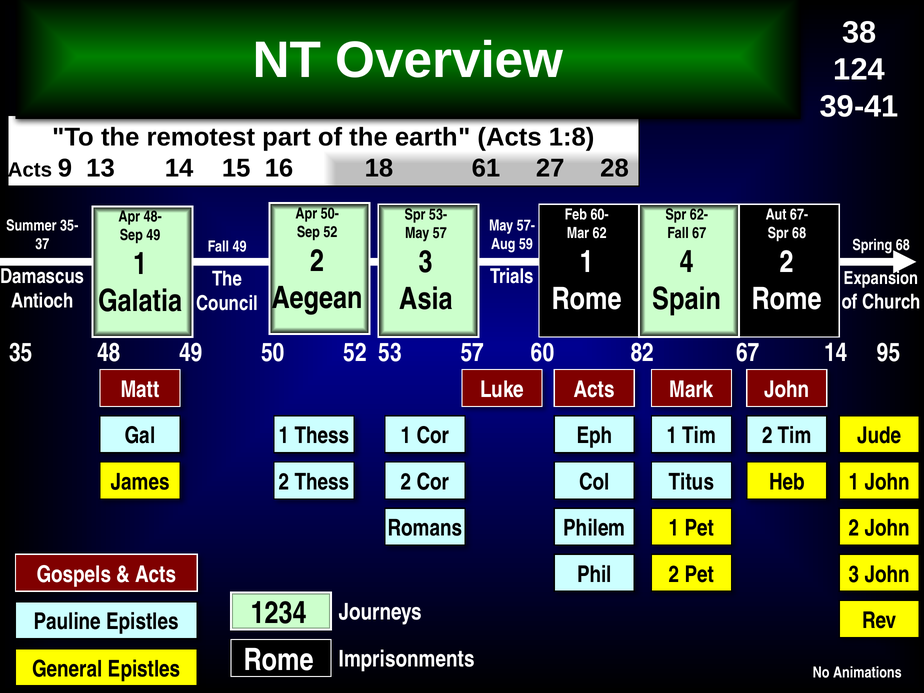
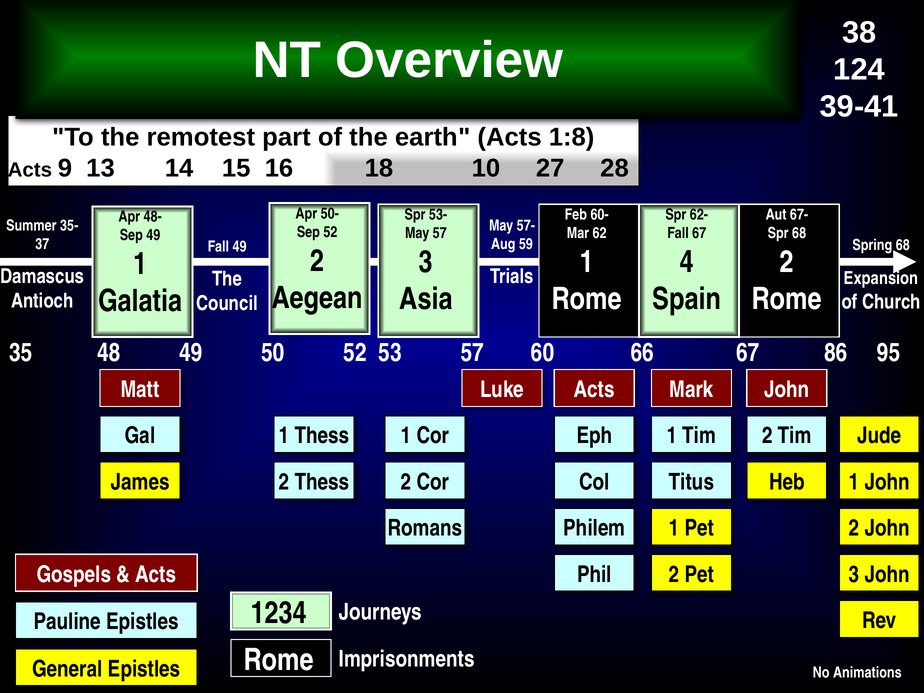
61: 61 -> 10 (486, 168)
82: 82 -> 66 (642, 353)
67 14: 14 -> 86 (836, 353)
